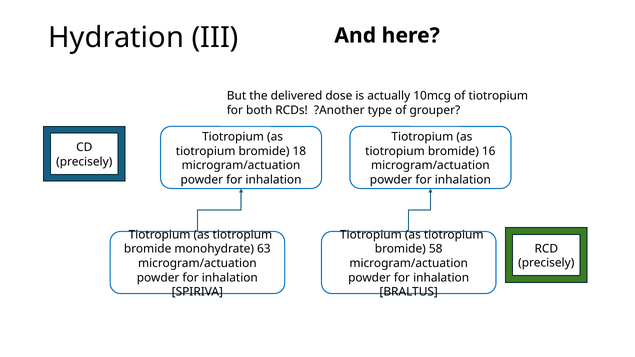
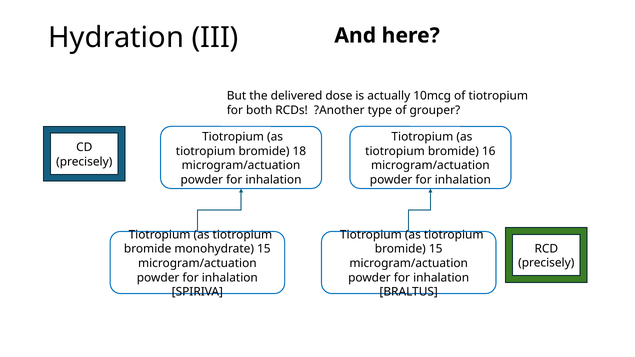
monohydrate 63: 63 -> 15 (264, 249)
bromide 58: 58 -> 15 (436, 249)
